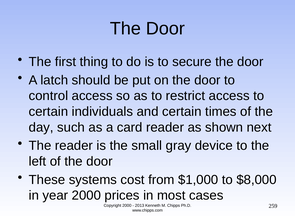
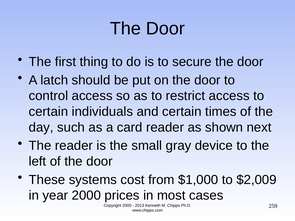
$8,000: $8,000 -> $2,009 (257, 180)
